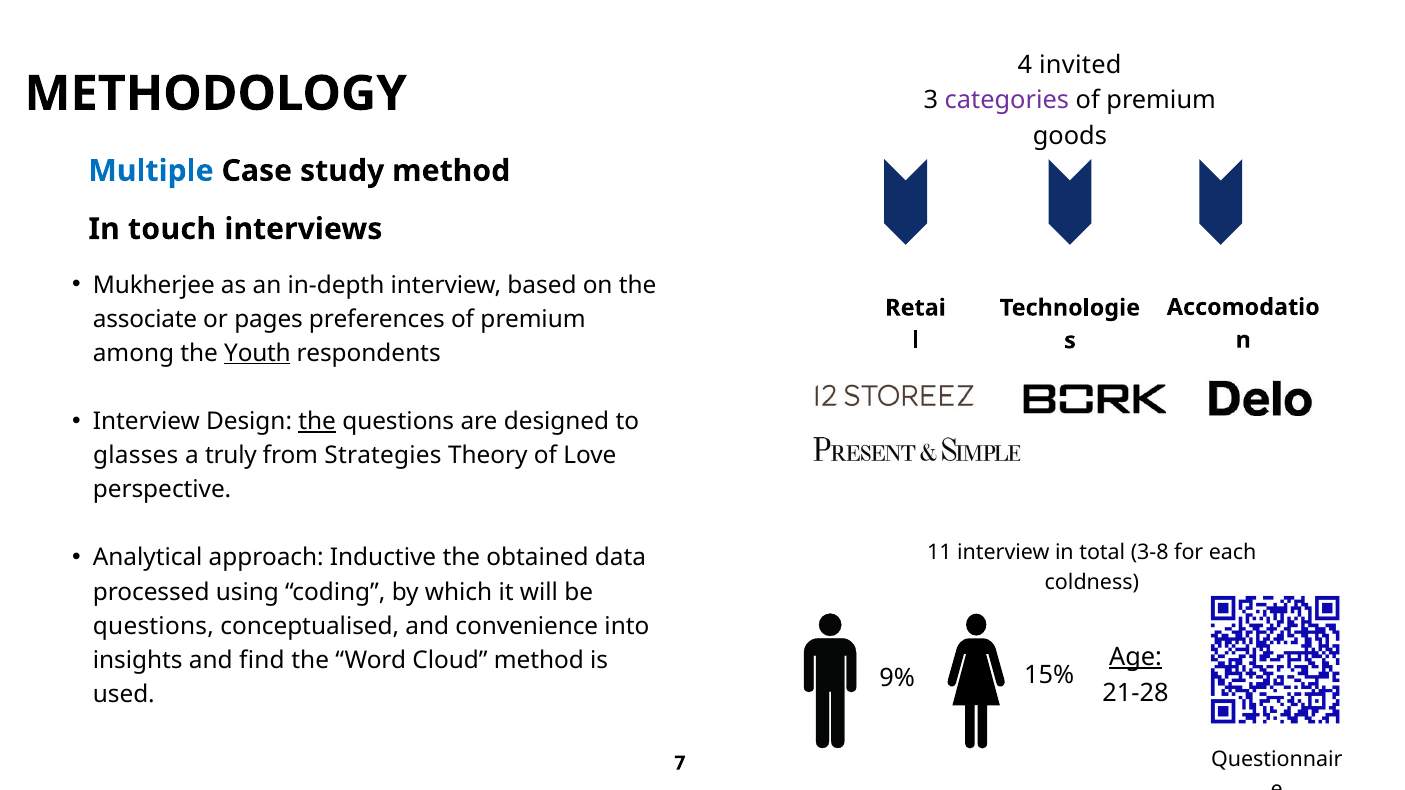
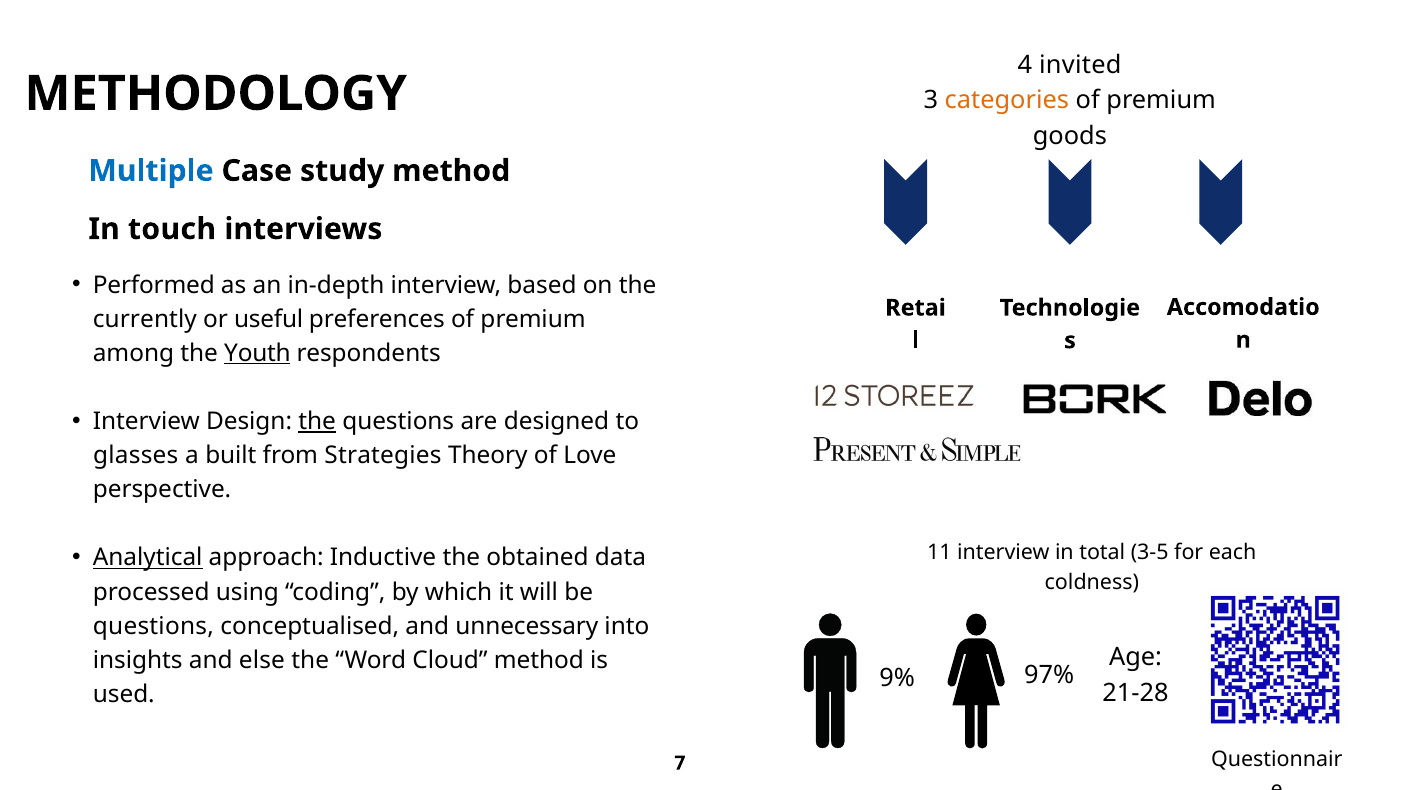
categories colour: purple -> orange (1007, 100)
Mukherjee: Mukherjee -> Performed (154, 285)
associate: associate -> currently (145, 319)
pages: pages -> useful (269, 319)
truly: truly -> built (231, 456)
Analytical underline: none -> present (148, 558)
3-8: 3-8 -> 3-5 (1150, 553)
convenience: convenience -> unnecessary (527, 626)
Age underline: present -> none (1136, 658)
find: find -> else (262, 661)
15%: 15% -> 97% (1049, 675)
